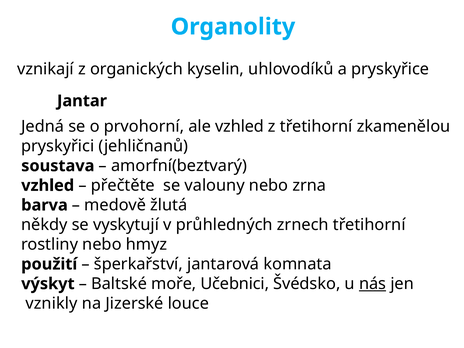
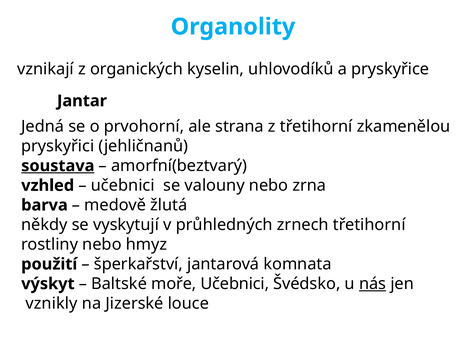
ale vzhled: vzhled -> strana (240, 127)
soustava underline: none -> present (58, 166)
přečtěte: přečtěte -> učebnici (123, 185)
